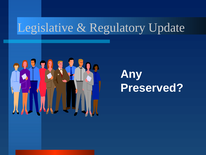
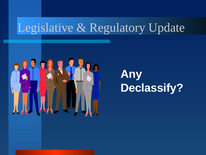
Preserved: Preserved -> Declassify (152, 88)
